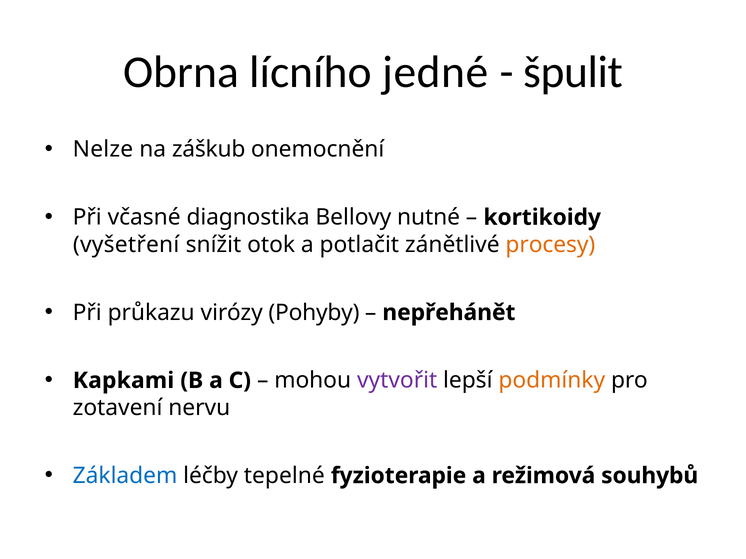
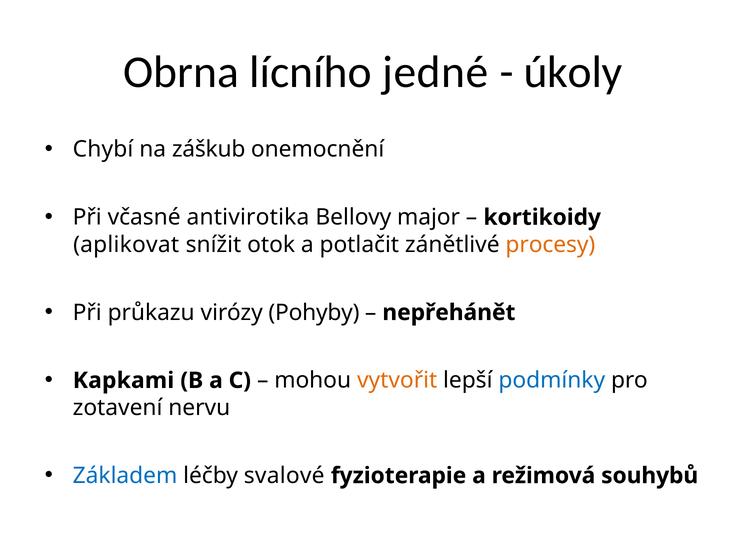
špulit: špulit -> úkoly (573, 72)
Nelze: Nelze -> Chybí (103, 150)
diagnostika: diagnostika -> antivirotika (248, 218)
nutné: nutné -> major (429, 218)
vyšetření: vyšetření -> aplikovat (126, 245)
vytvořit colour: purple -> orange (397, 381)
podmínky colour: orange -> blue (552, 381)
tepelné: tepelné -> svalové (284, 476)
